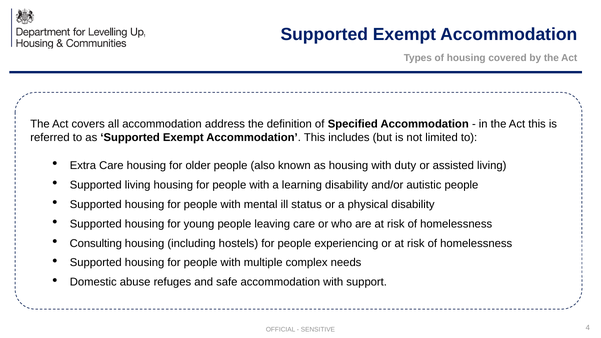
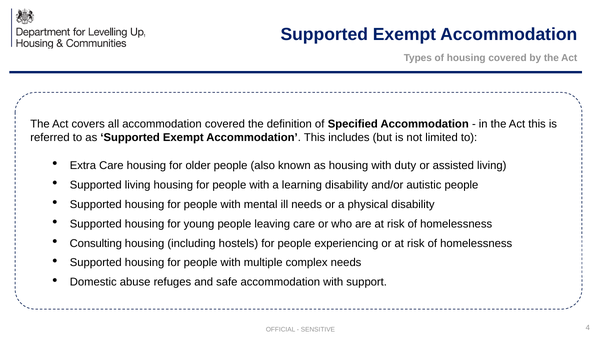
accommodation address: address -> covered (225, 124)
ill status: status -> needs (307, 204)
